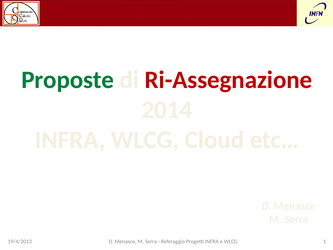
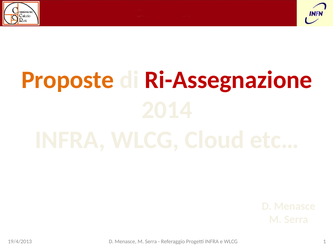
Proposte colour: green -> orange (68, 80)
